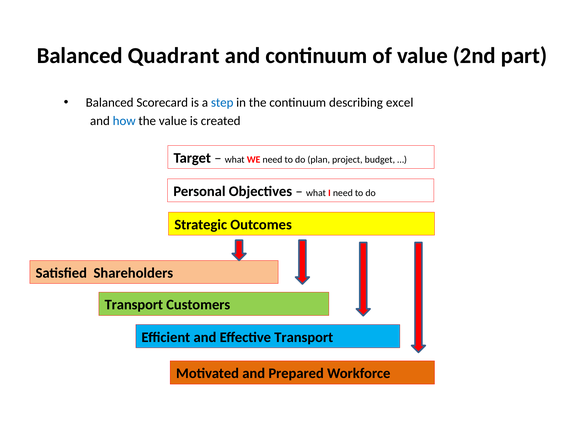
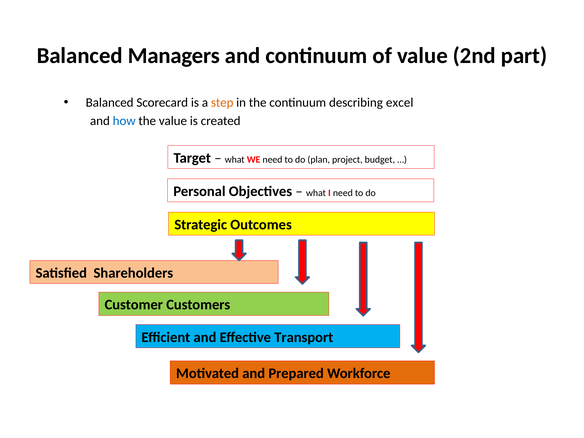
Quadrant: Quadrant -> Managers (174, 56)
step colour: blue -> orange (222, 103)
Transport: Transport -> Customer (134, 305)
